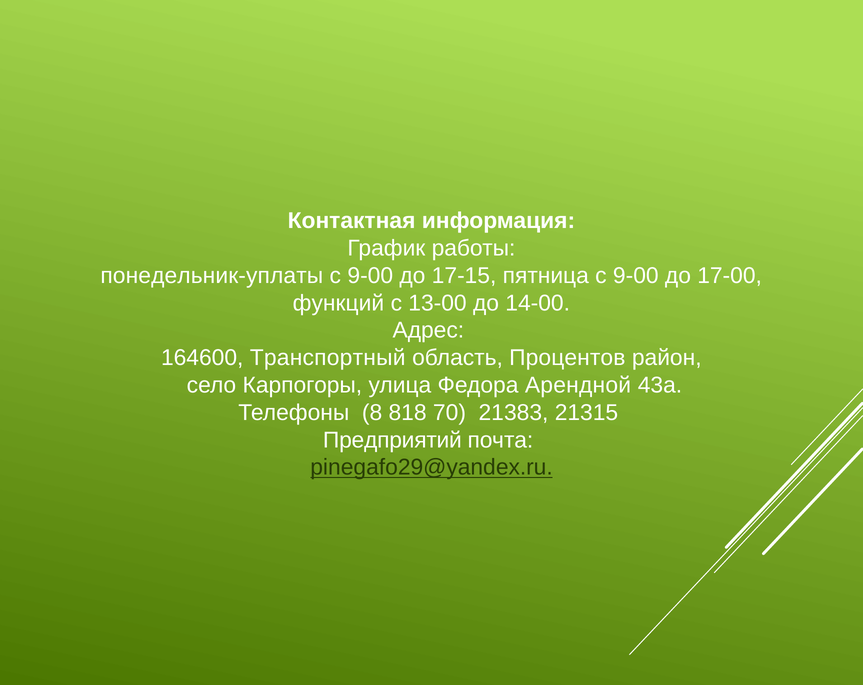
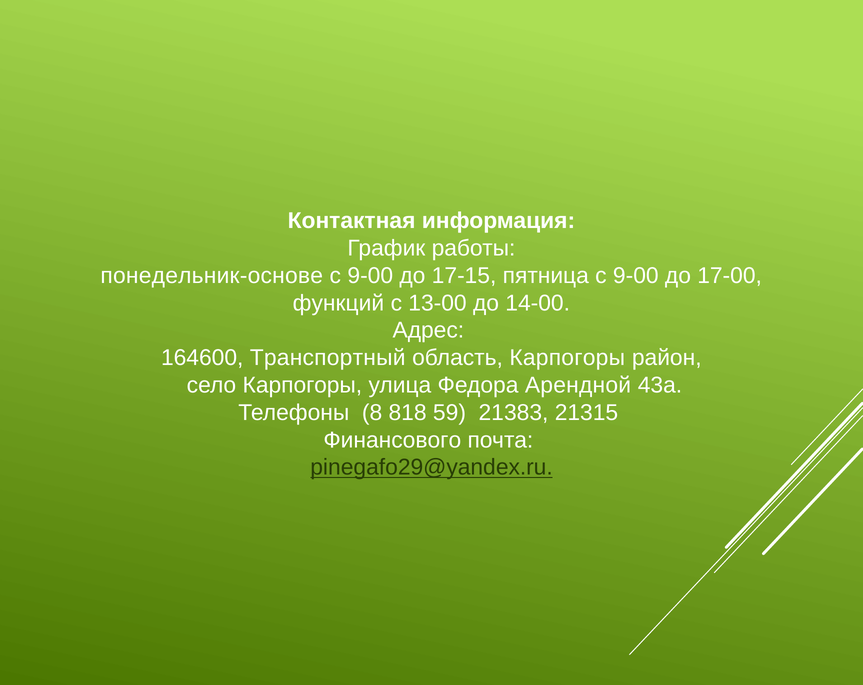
понедельник-уплаты: понедельник-уплаты -> понедельник-основе (212, 276)
область Процентов: Процентов -> Карпогоры (567, 358)
70: 70 -> 59 (449, 413)
Предприятий: Предприятий -> Финансового (392, 440)
